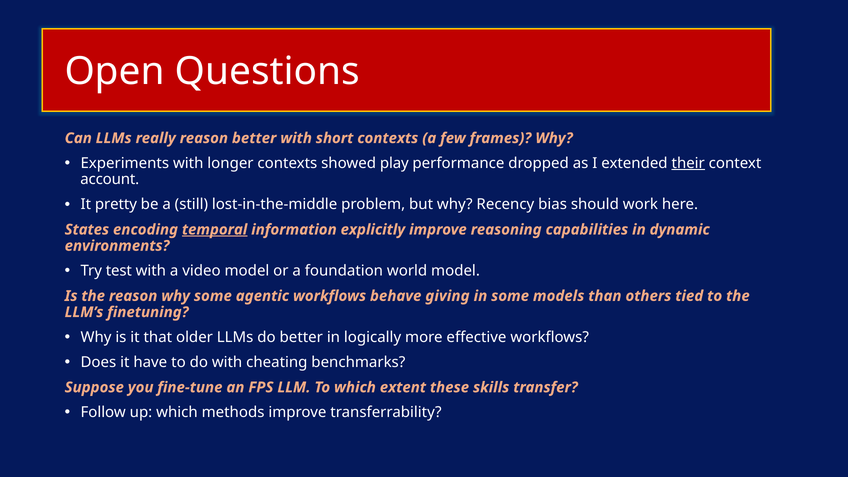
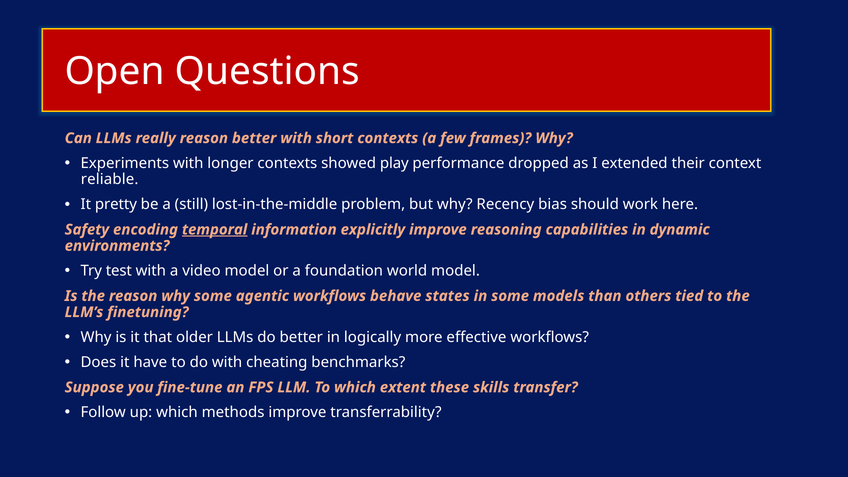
their underline: present -> none (688, 163)
account: account -> reliable (110, 179)
States: States -> Safety (87, 230)
giving: giving -> states (447, 296)
